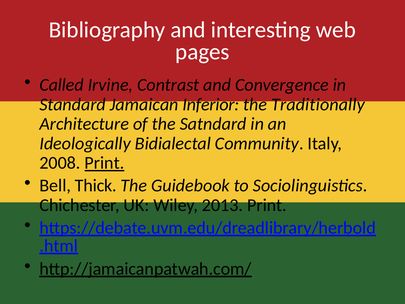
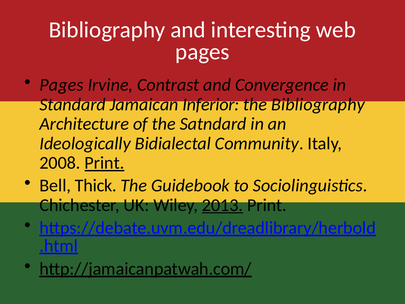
Called: Called -> Pages (61, 85)
the Traditionally: Traditionally -> Bibliography (318, 104)
2013 underline: none -> present (223, 205)
